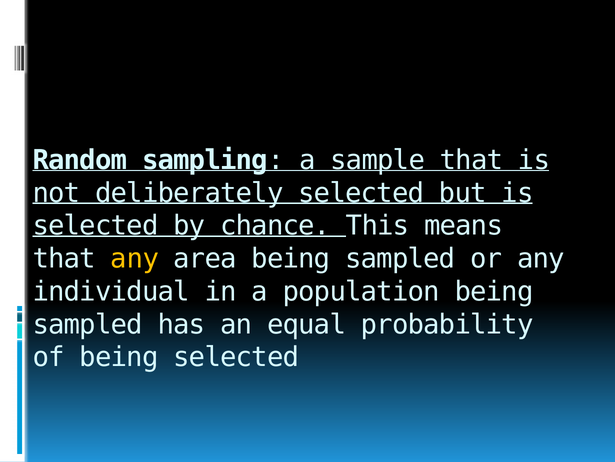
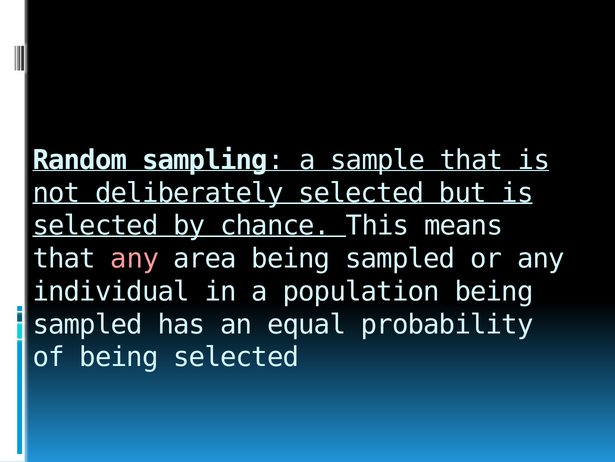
any colour: yellow -> pink (135, 258)
